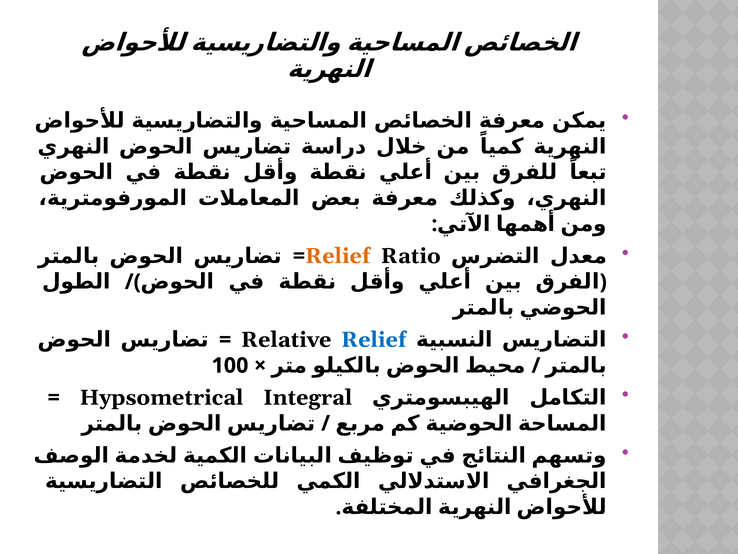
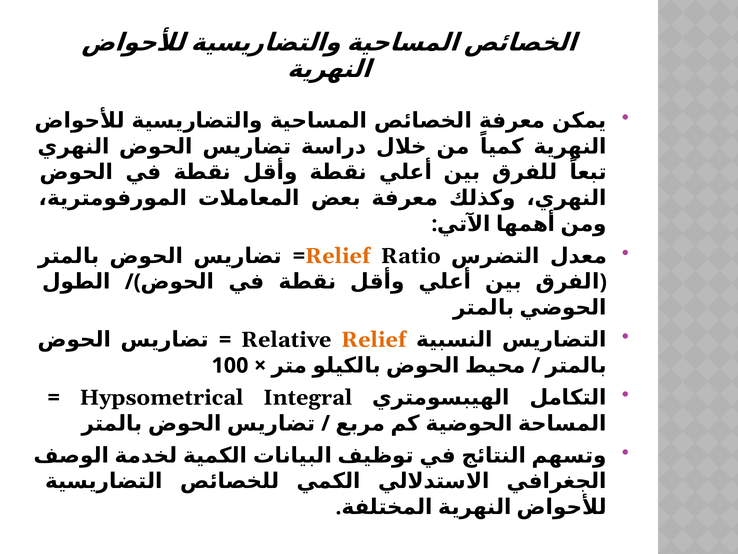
Relief colour: blue -> orange (374, 339)
